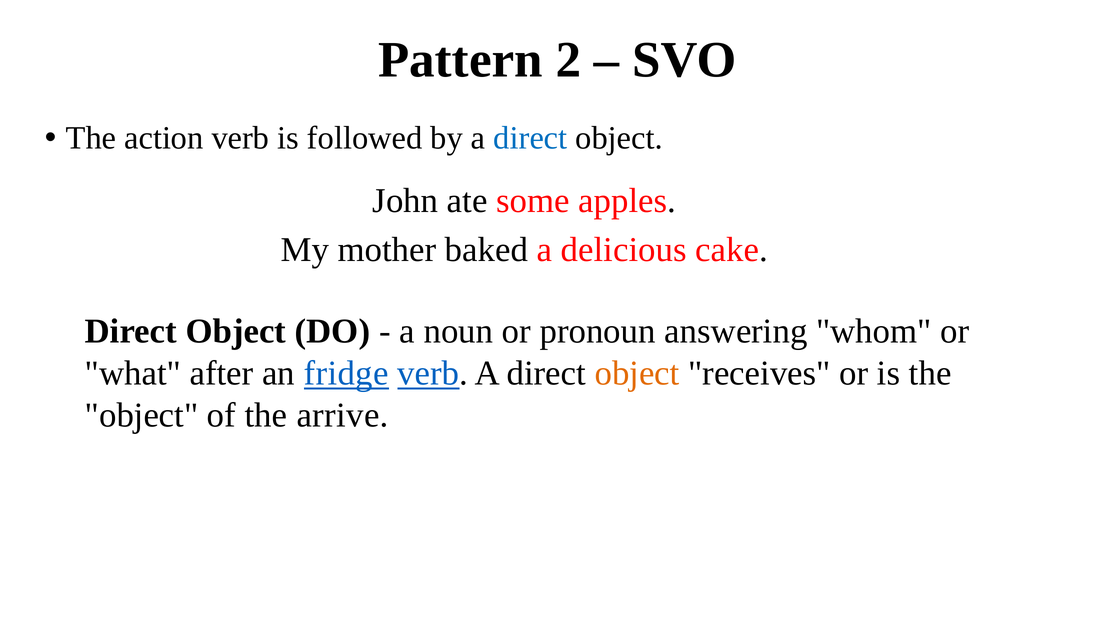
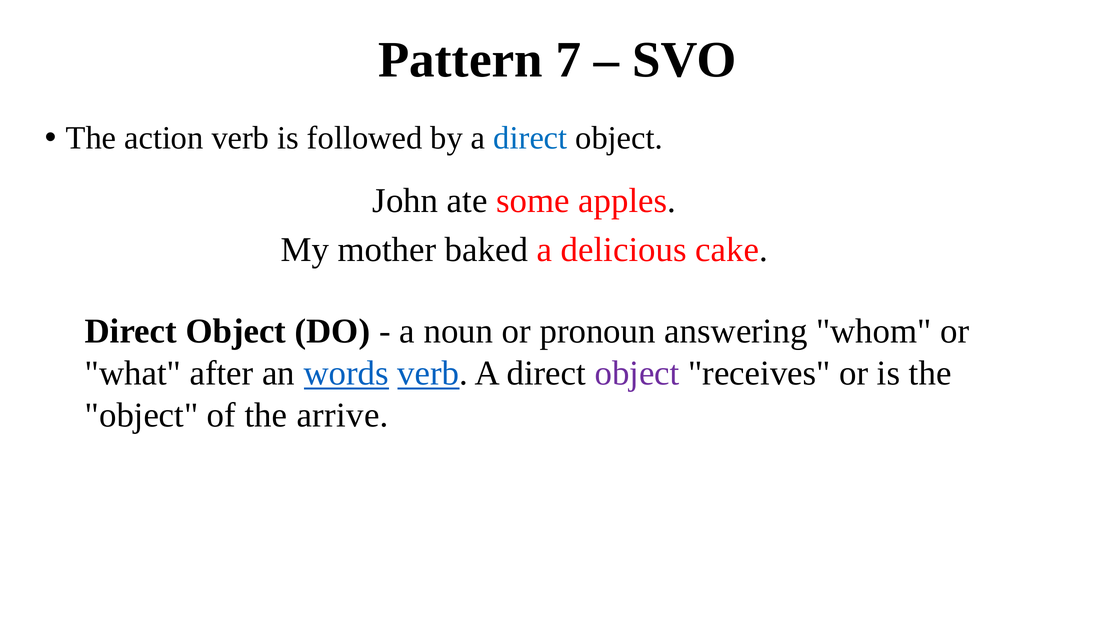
2: 2 -> 7 (568, 60)
fridge: fridge -> words (346, 373)
object colour: orange -> purple (637, 373)
